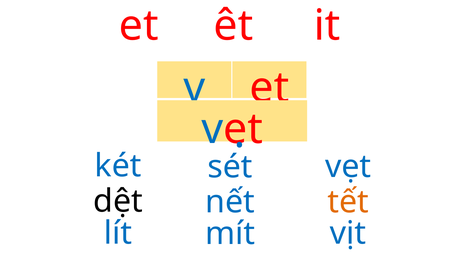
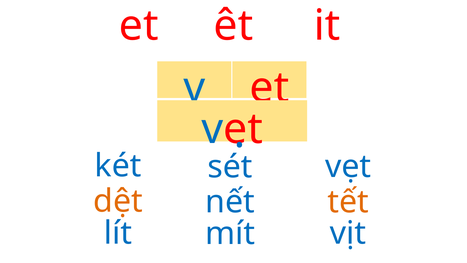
dệt colour: black -> orange (118, 201)
